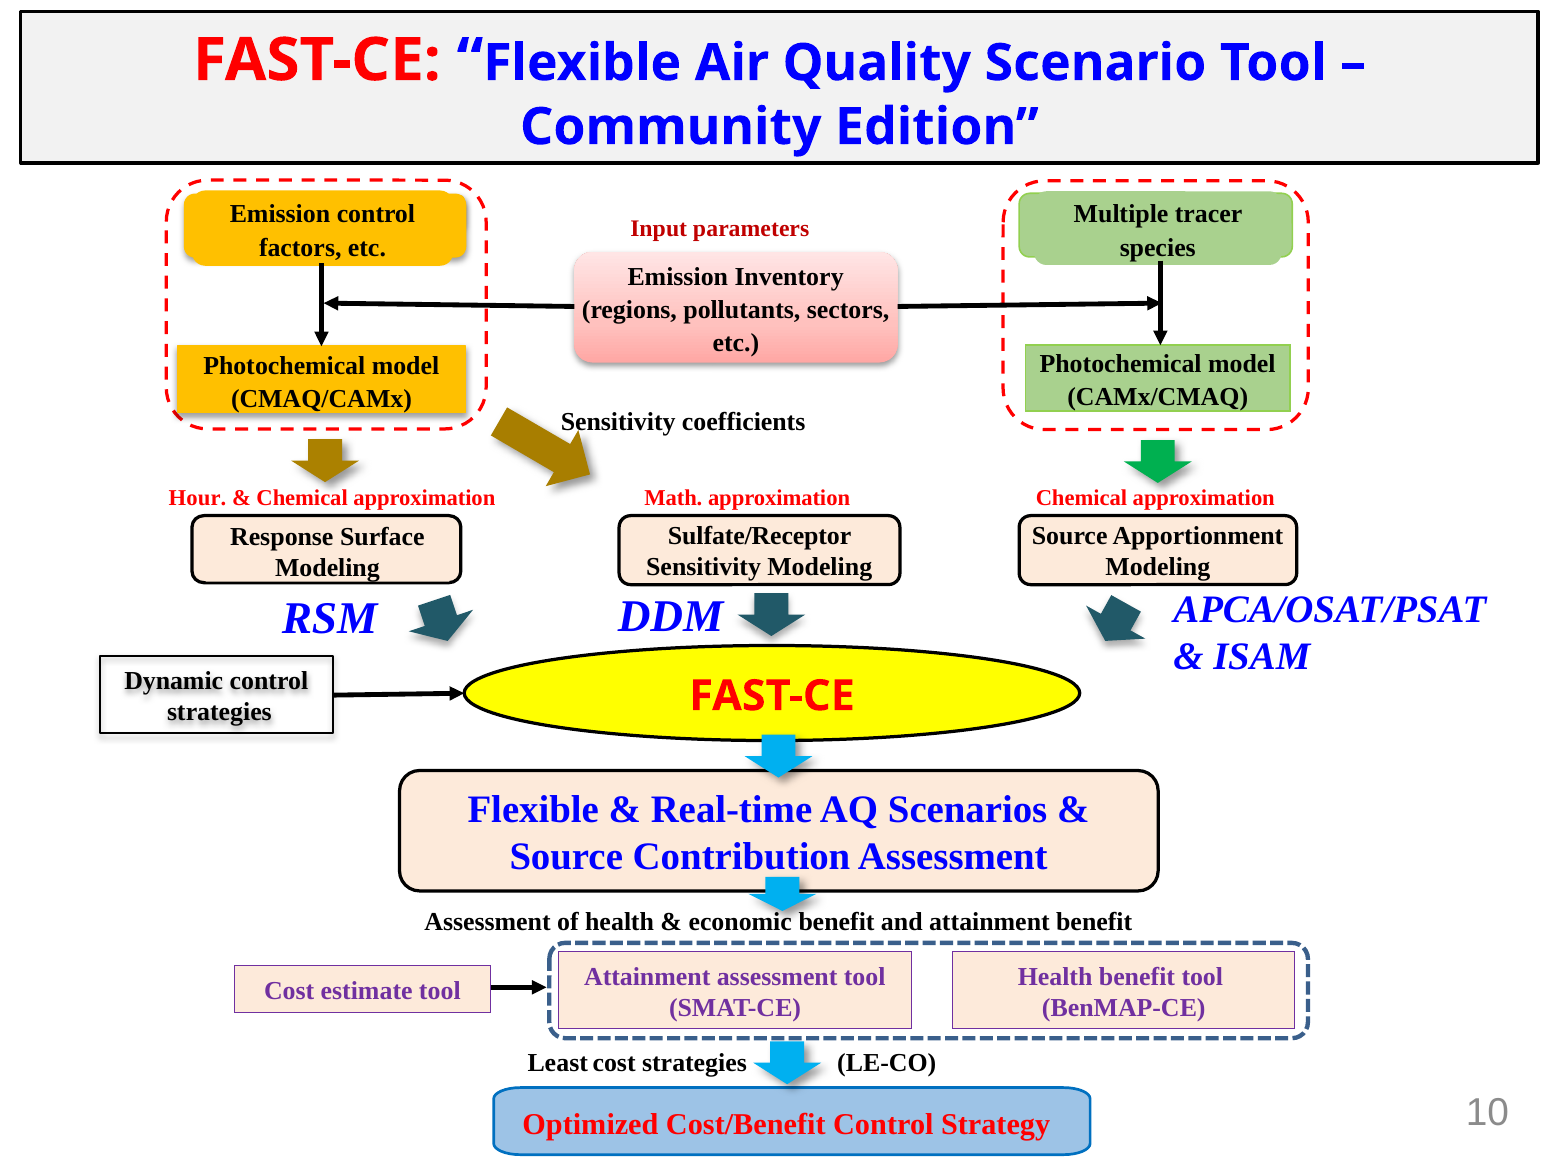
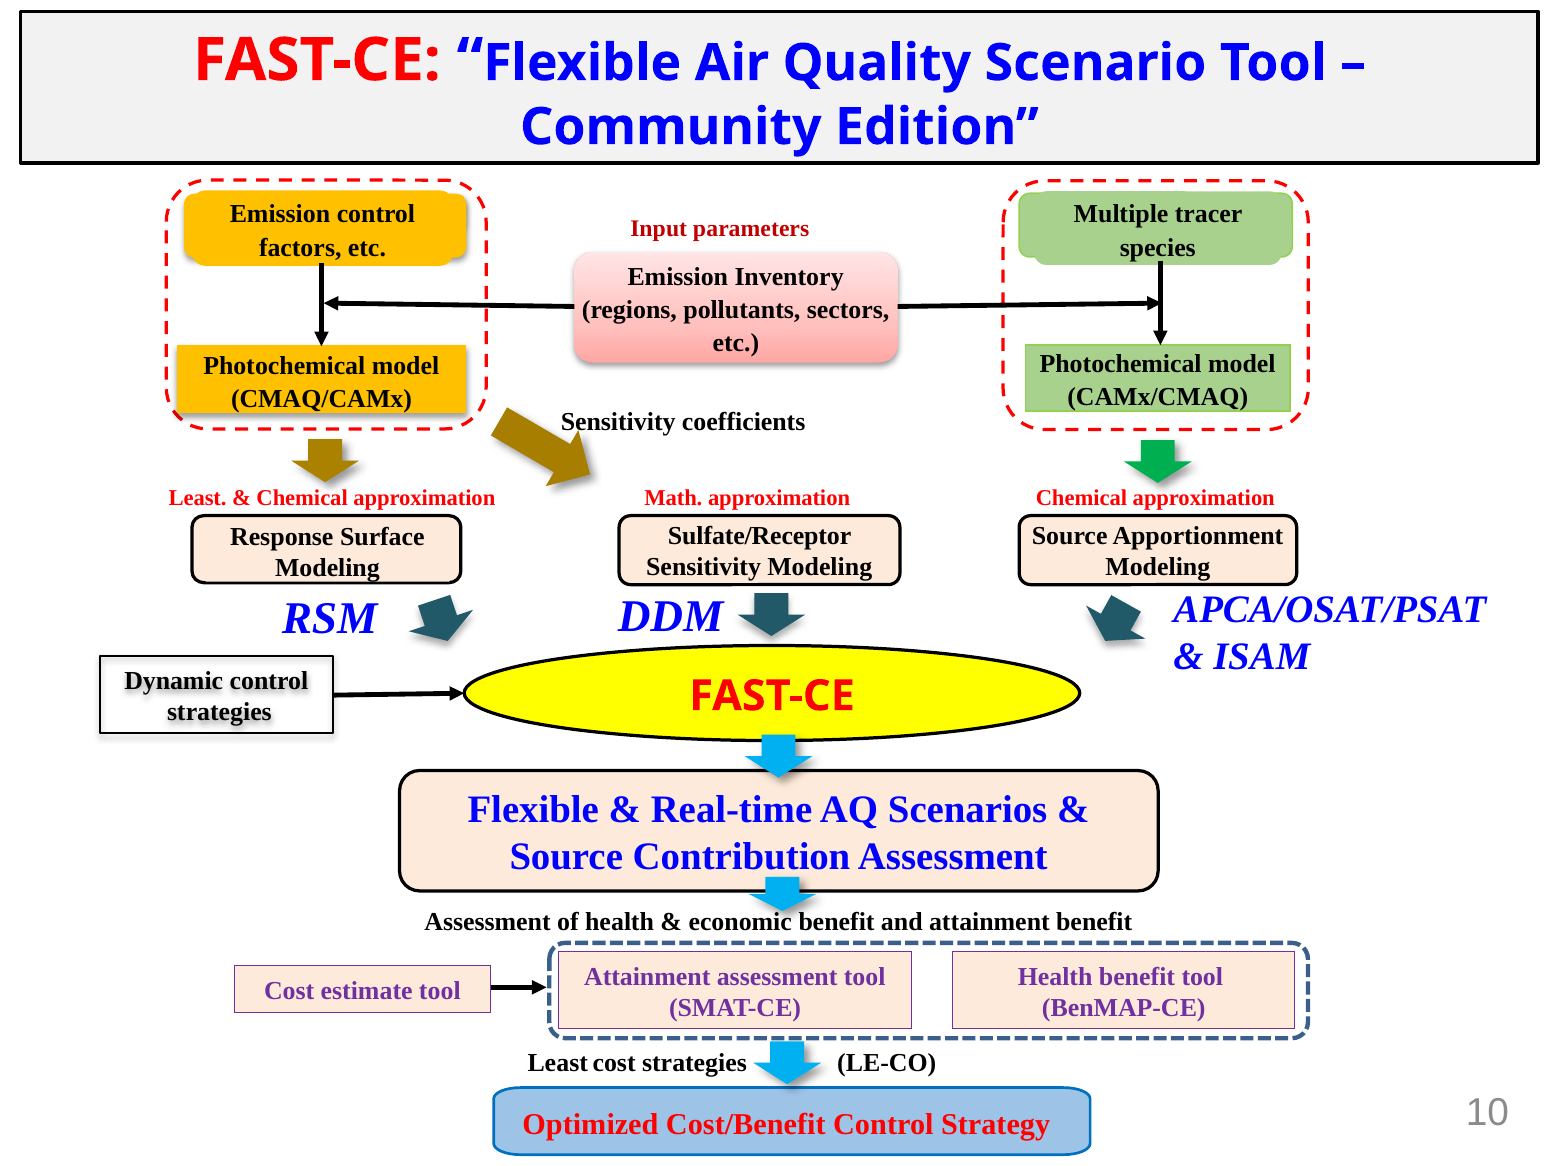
Hour: Hour -> Least (198, 498)
